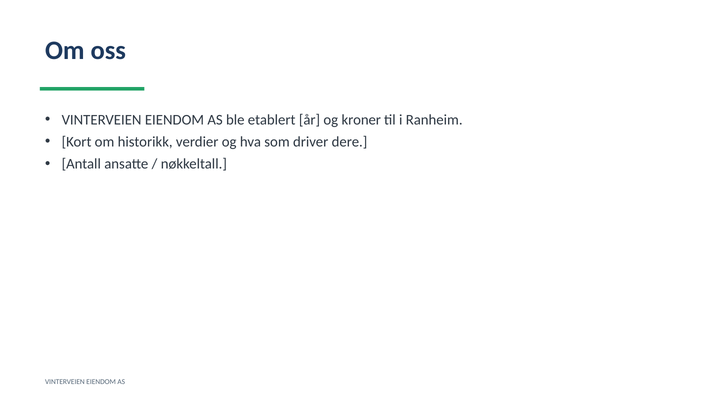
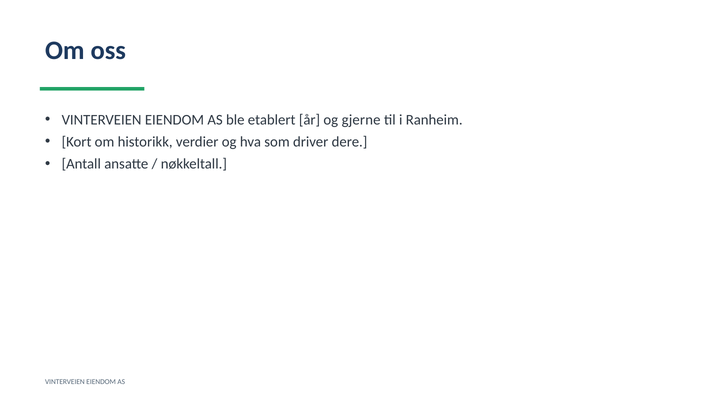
kroner: kroner -> gjerne (361, 120)
